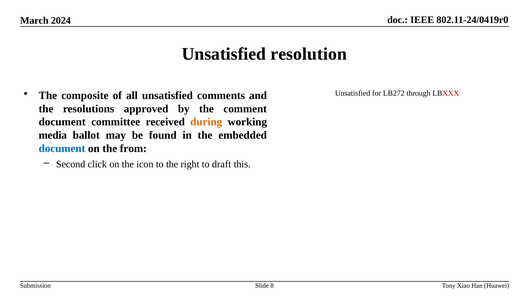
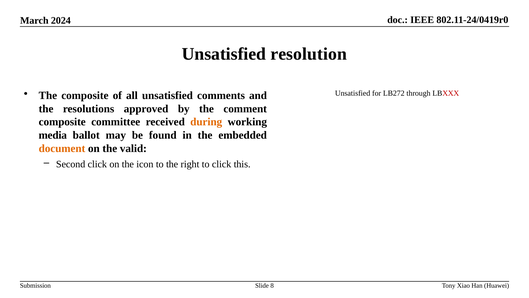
document: document -> composite (62, 122)
document colour: blue -> orange (62, 148)
from: from -> valid (133, 148)
to draft: draft -> click (222, 164)
